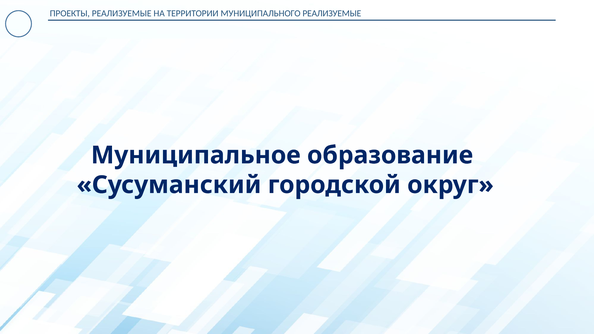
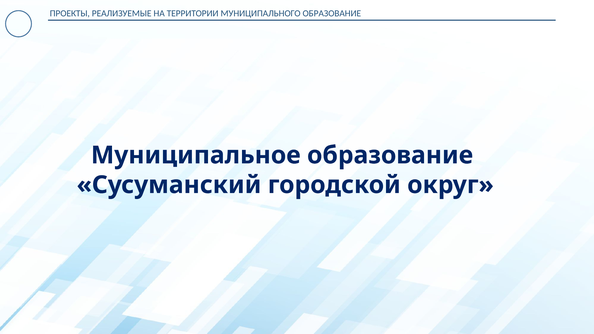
МУНИЦИПАЛЬНОГО РЕАЛИЗУЕМЫЕ: РЕАЛИЗУЕМЫЕ -> ОБРАЗОВАНИЕ (332, 13)
